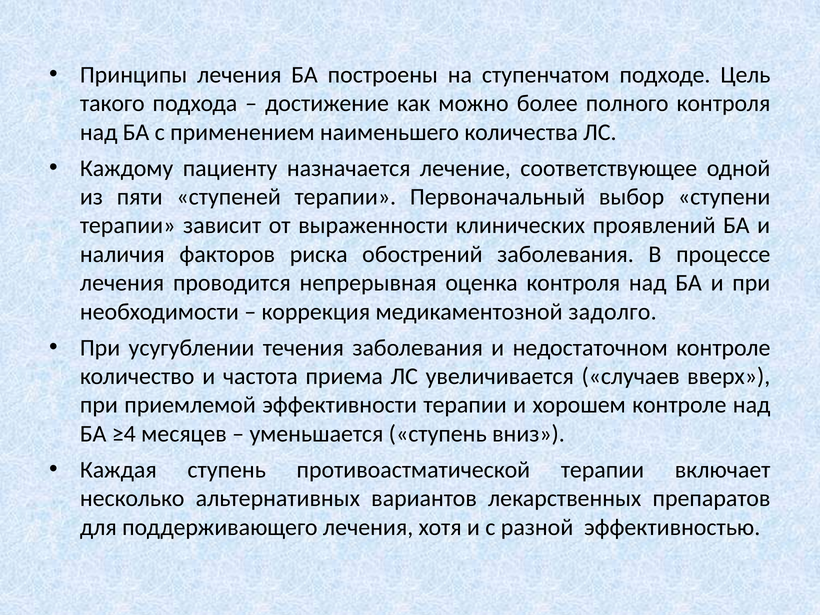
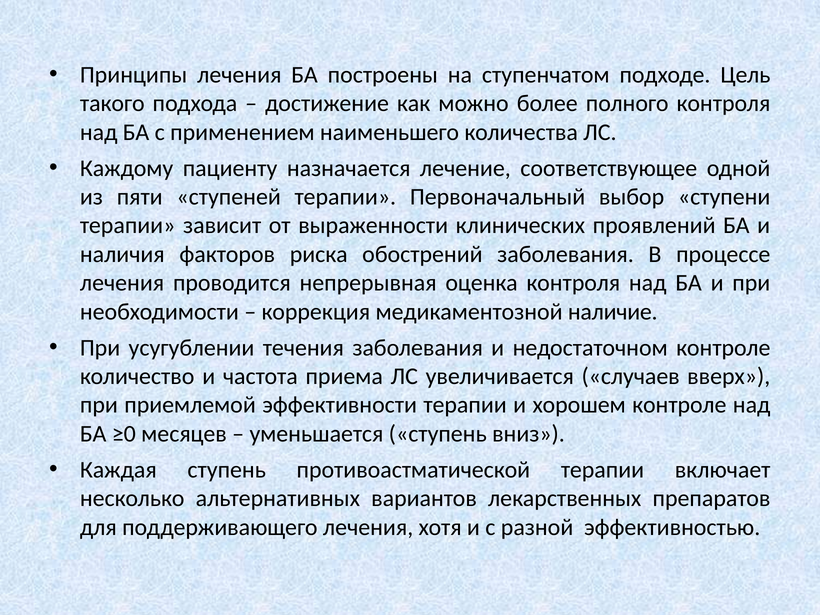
задолго: задолго -> наличие (613, 312)
≥4: ≥4 -> ≥0 (124, 434)
